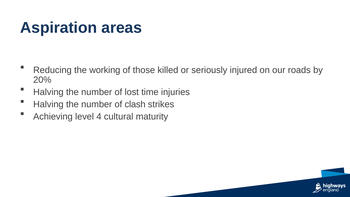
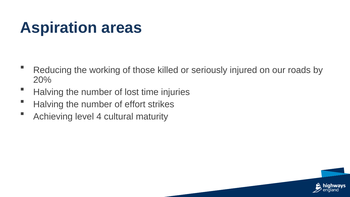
clash: clash -> effort (135, 104)
